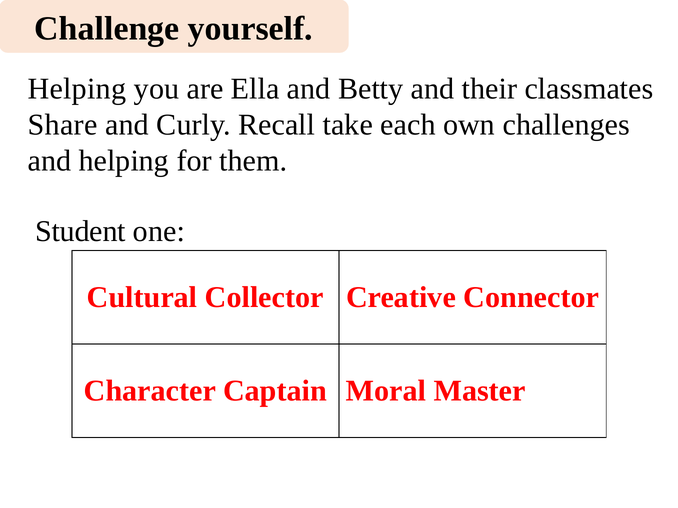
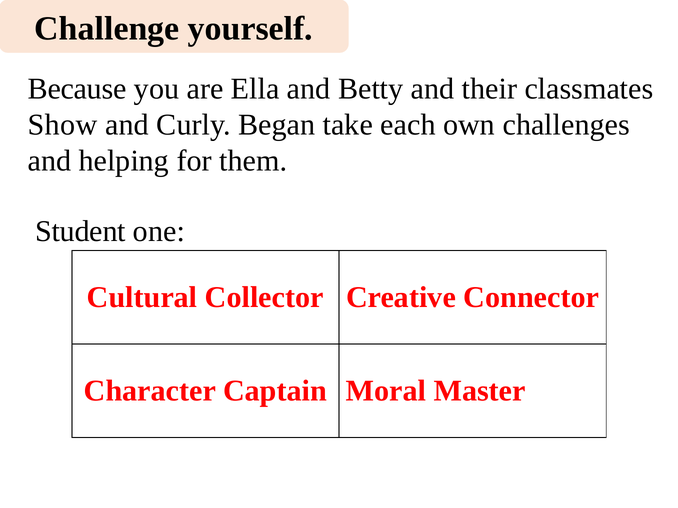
Helping: Helping -> Because (77, 89)
Share: Share -> Show (63, 125)
Recall: Recall -> Began (277, 125)
